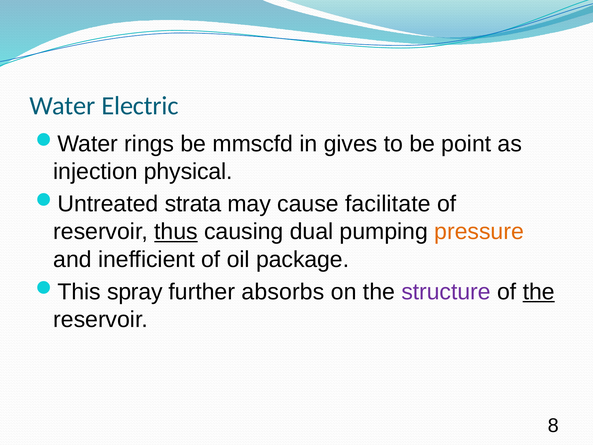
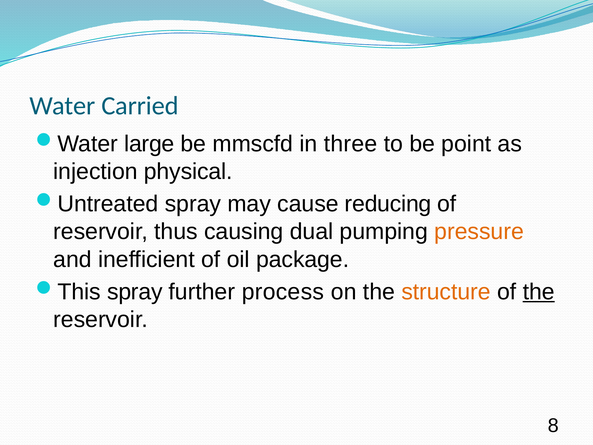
Electric: Electric -> Carried (140, 106)
rings: rings -> large (149, 144)
gives: gives -> three (351, 144)
strata: strata -> spray (193, 204)
facilitate: facilitate -> reducing (388, 204)
thus underline: present -> none (176, 232)
absorbs: absorbs -> process (283, 292)
structure colour: purple -> orange (446, 292)
